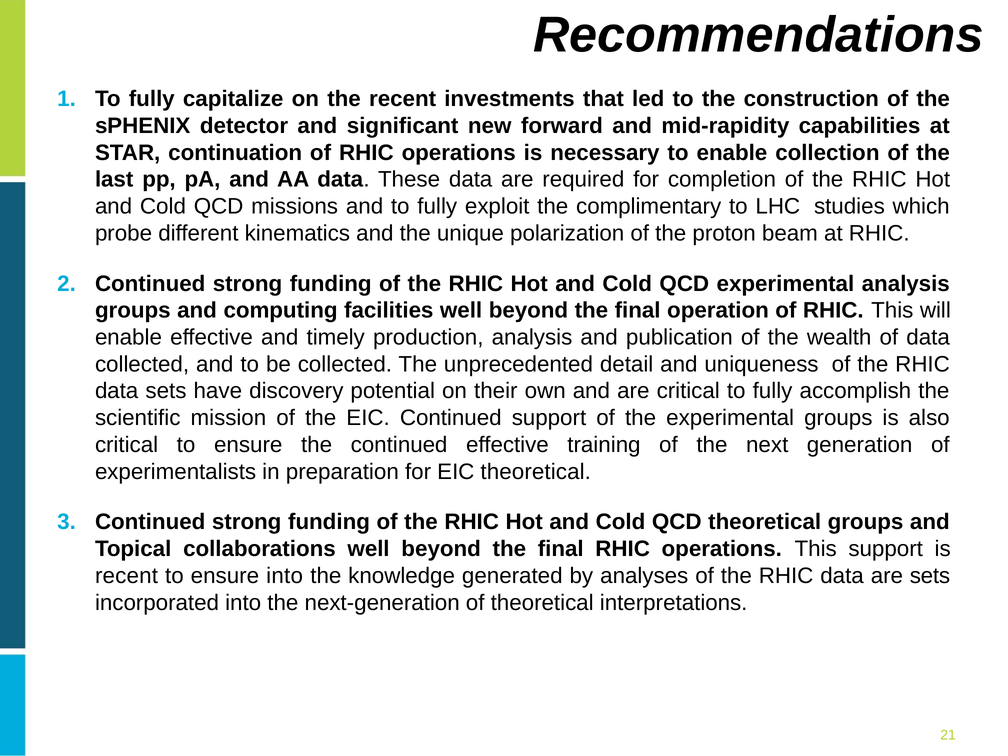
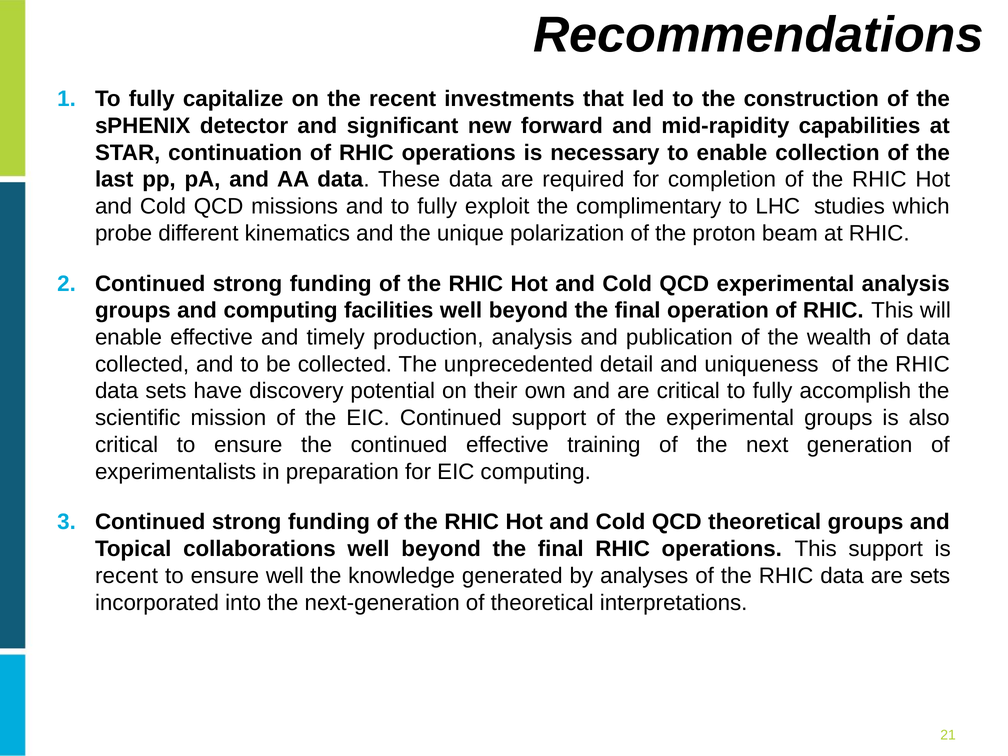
EIC theoretical: theoretical -> computing (536, 472)
ensure into: into -> well (285, 576)
